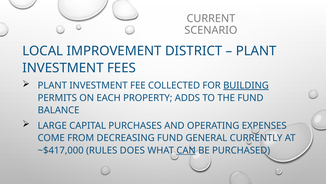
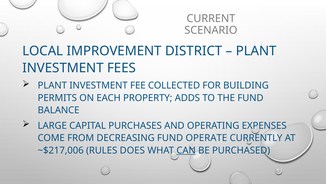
BUILDING underline: present -> none (246, 85)
GENERAL: GENERAL -> OPERATE (206, 138)
~$417,000: ~$417,000 -> ~$217,006 (61, 150)
